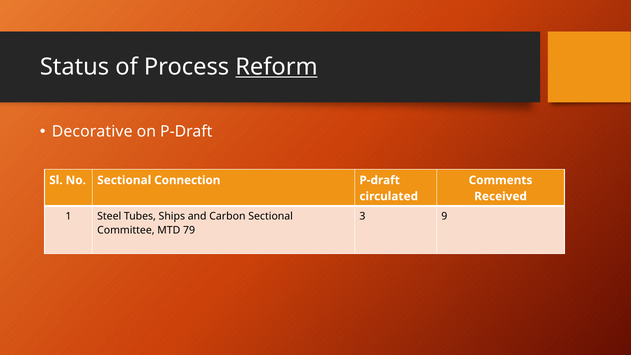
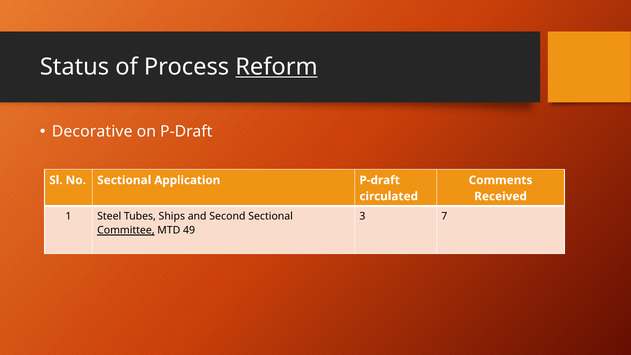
Connection: Connection -> Application (187, 180)
Carbon: Carbon -> Second (227, 216)
9: 9 -> 7 (444, 216)
Committee underline: none -> present (126, 230)
79: 79 -> 49 (189, 230)
